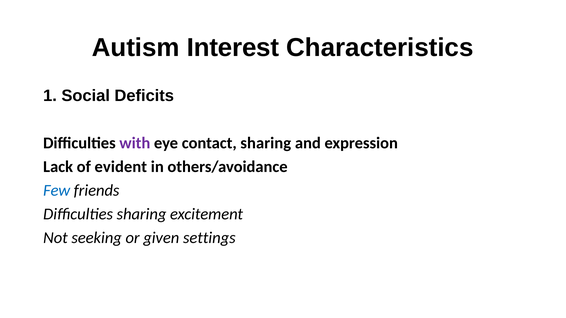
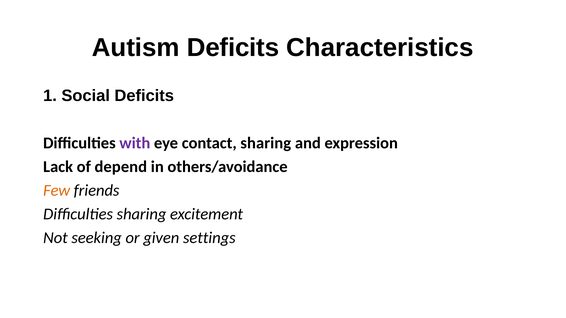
Autism Interest: Interest -> Deficits (233, 48)
evident: evident -> depend (121, 167)
Few colour: blue -> orange (57, 191)
